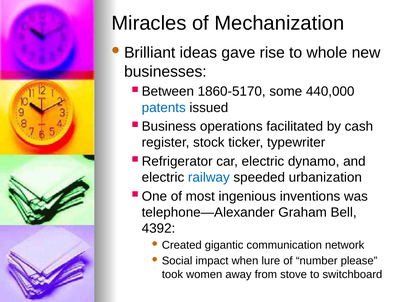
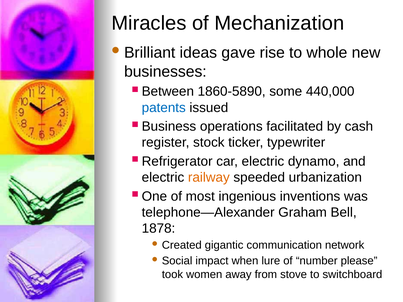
1860-5170: 1860-5170 -> 1860-5890 (232, 92)
railway colour: blue -> orange (209, 178)
4392: 4392 -> 1878 (158, 229)
